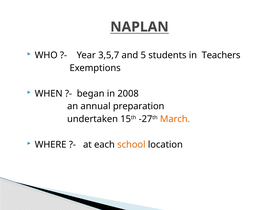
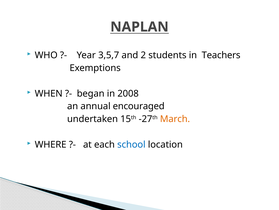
5: 5 -> 2 (143, 55)
preparation: preparation -> encouraged (139, 106)
school colour: orange -> blue (131, 144)
